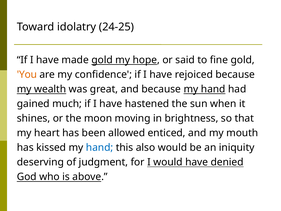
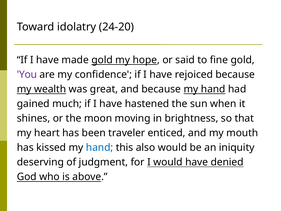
24-25: 24-25 -> 24-20 (116, 27)
You colour: orange -> purple (27, 74)
allowed: allowed -> traveler (127, 133)
